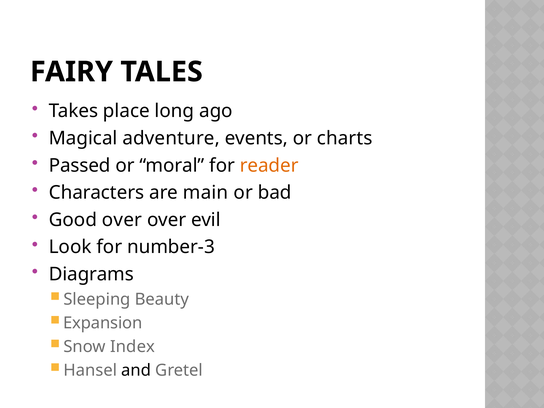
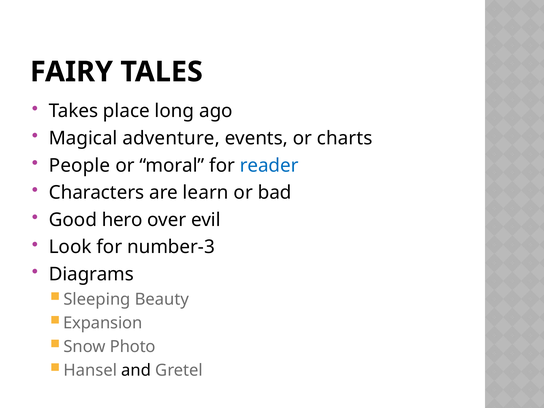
Passed: Passed -> People (80, 165)
reader colour: orange -> blue (269, 165)
main: main -> learn (206, 193)
Good over: over -> hero (122, 220)
Index: Index -> Photo (133, 347)
